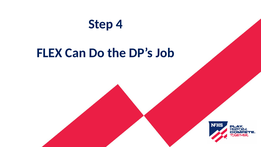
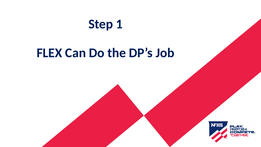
4: 4 -> 1 (119, 24)
